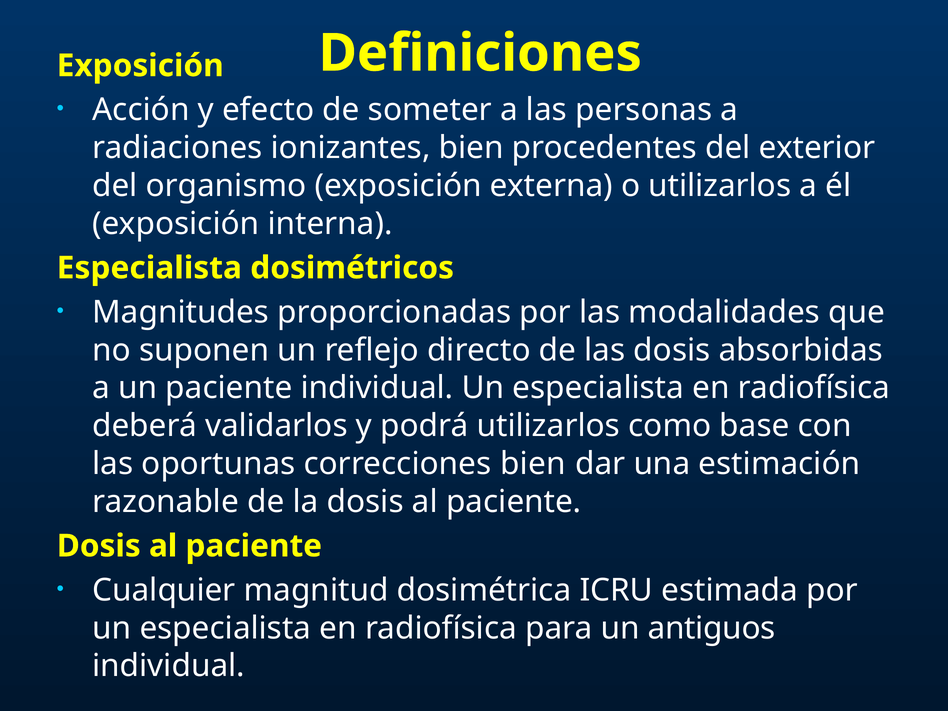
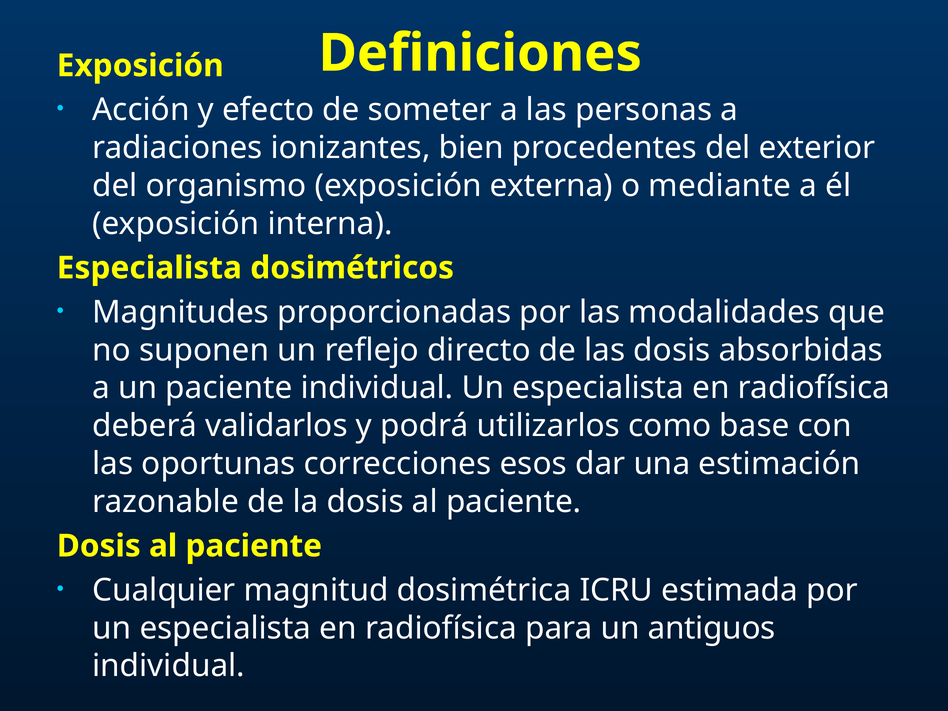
o utilizarlos: utilizarlos -> mediante (720, 186)
correcciones bien: bien -> esos (533, 464)
